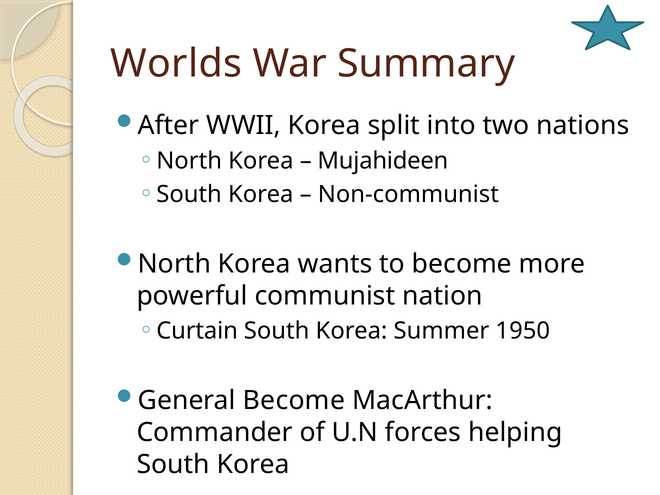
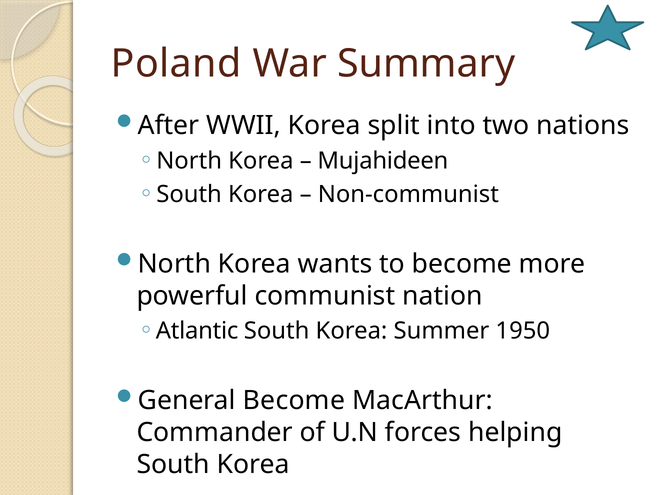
Worlds: Worlds -> Poland (176, 64)
Curtain: Curtain -> Atlantic (197, 331)
